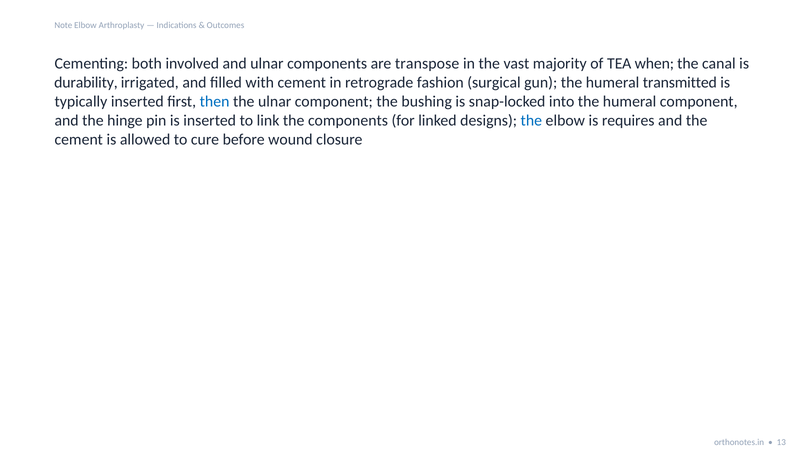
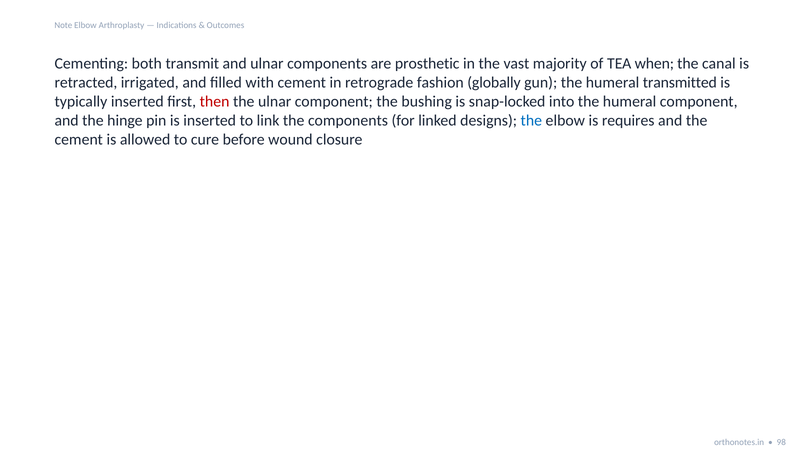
involved: involved -> transmit (192, 64)
transpose: transpose -> prosthetic (427, 64)
durability: durability -> retracted (86, 83)
surgical: surgical -> globally (494, 83)
then colour: blue -> red (215, 102)
13: 13 -> 98 (781, 443)
